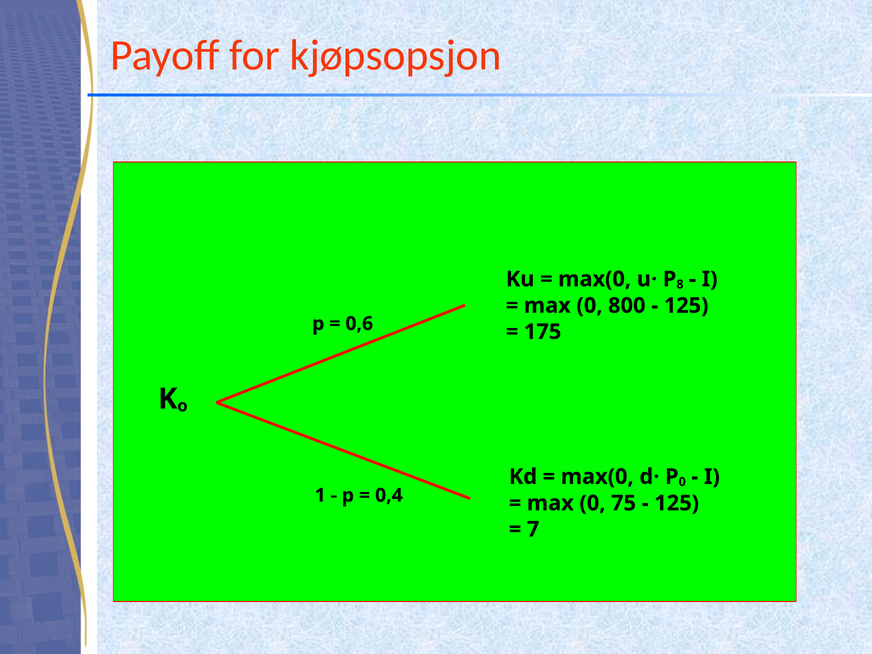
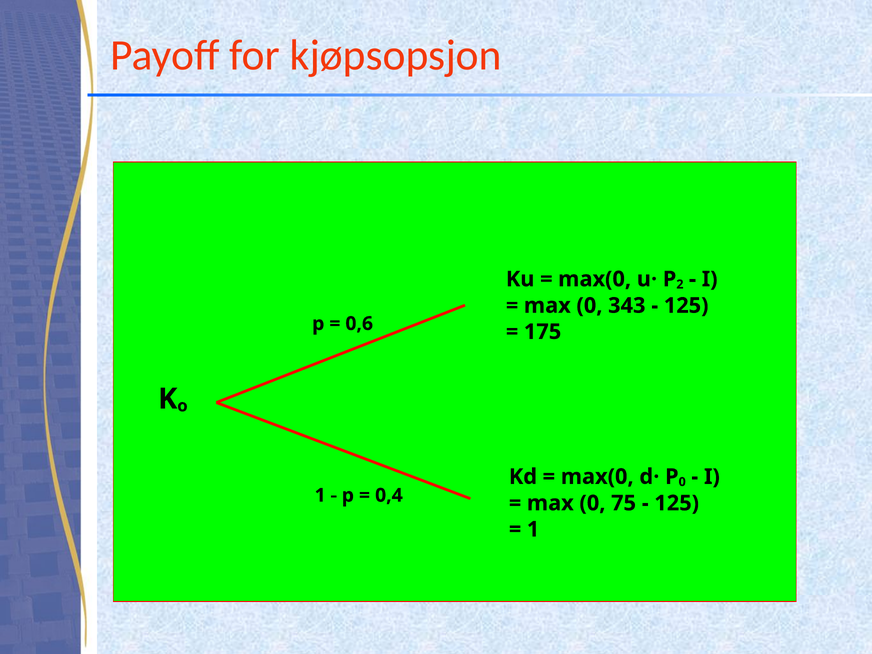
8: 8 -> 2 (680, 284)
800: 800 -> 343 (627, 306)
7: 7 -> 1 (533, 529)
